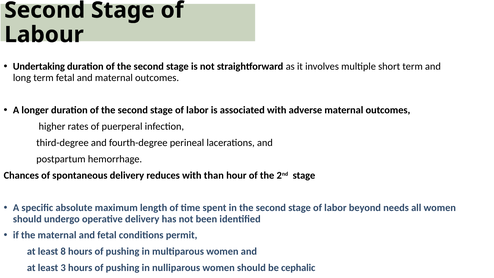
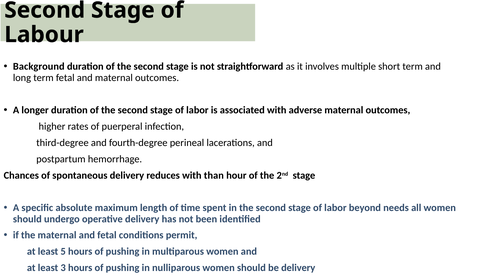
Undertaking: Undertaking -> Background (39, 67)
8: 8 -> 5 (63, 251)
be cephalic: cephalic -> delivery (298, 268)
